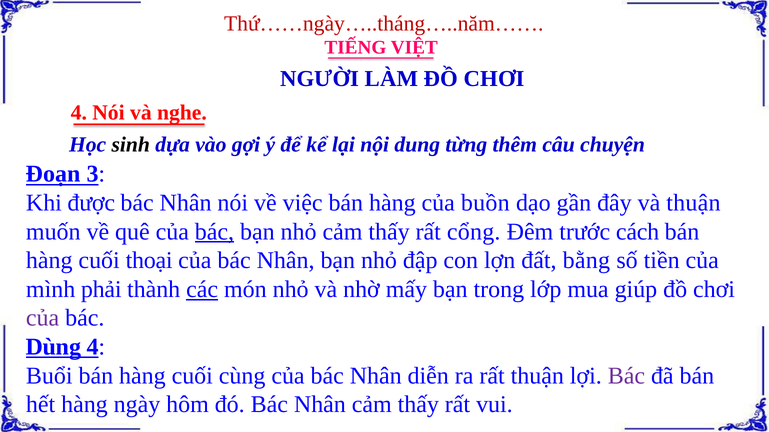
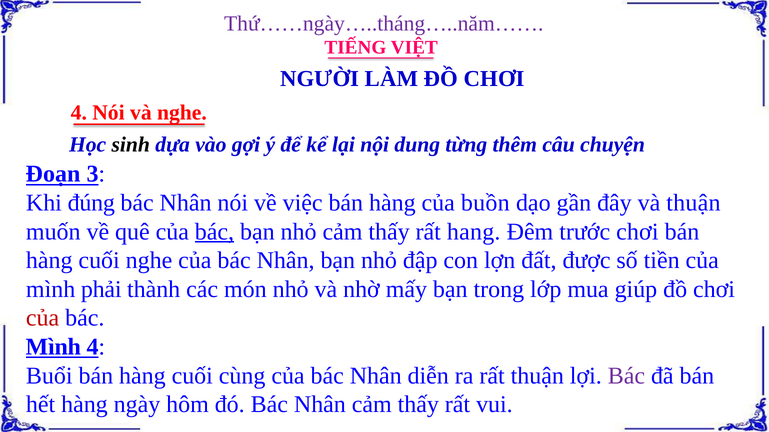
Thứ……ngày…..tháng…..năm…… colour: red -> purple (384, 24)
được: được -> đúng (91, 203)
cổng: cổng -> hang (474, 232)
trước cách: cách -> chơi (637, 232)
cuối thoại: thoại -> nghe (149, 260)
bằng: bằng -> được (587, 260)
các underline: present -> none (202, 289)
của colour: purple -> red (43, 318)
Dùng: Dùng -> Mình (53, 347)
